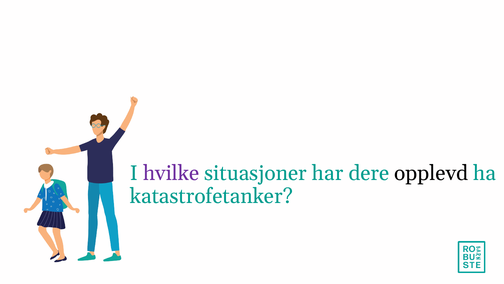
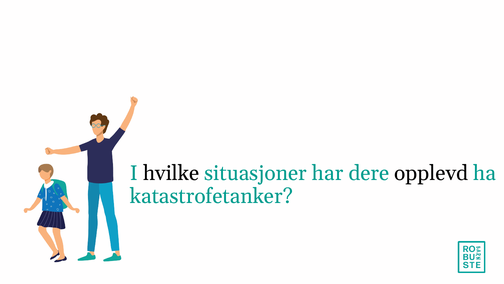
hvilke colour: purple -> black (171, 173)
